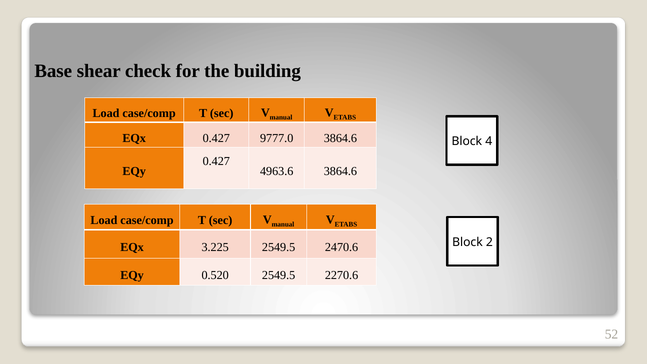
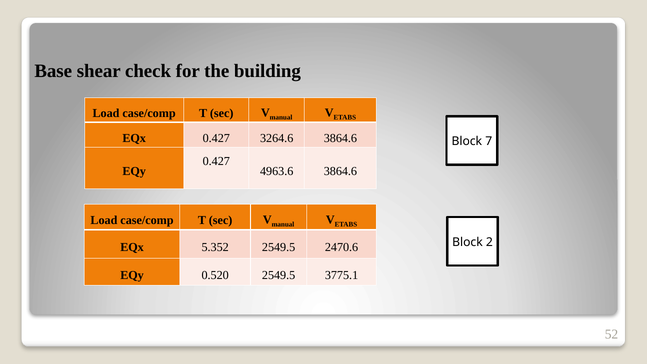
9777.0: 9777.0 -> 3264.6 (277, 138)
4: 4 -> 7 (489, 141)
3.225: 3.225 -> 5.352 (215, 247)
2270.6: 2270.6 -> 3775.1 (342, 275)
